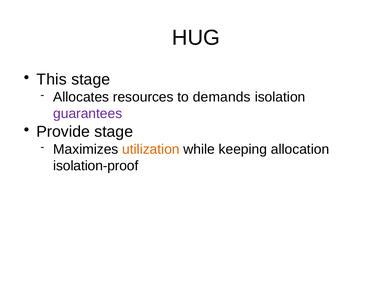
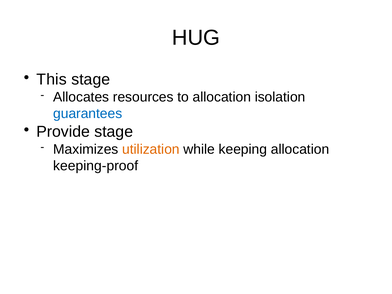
to demands: demands -> allocation (222, 97)
guarantees colour: purple -> blue (88, 114)
isolation-proof: isolation-proof -> keeping-proof (96, 166)
